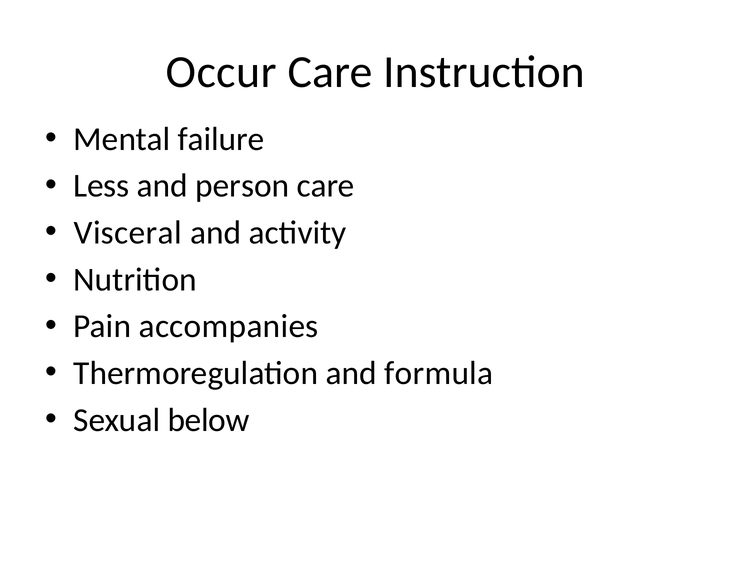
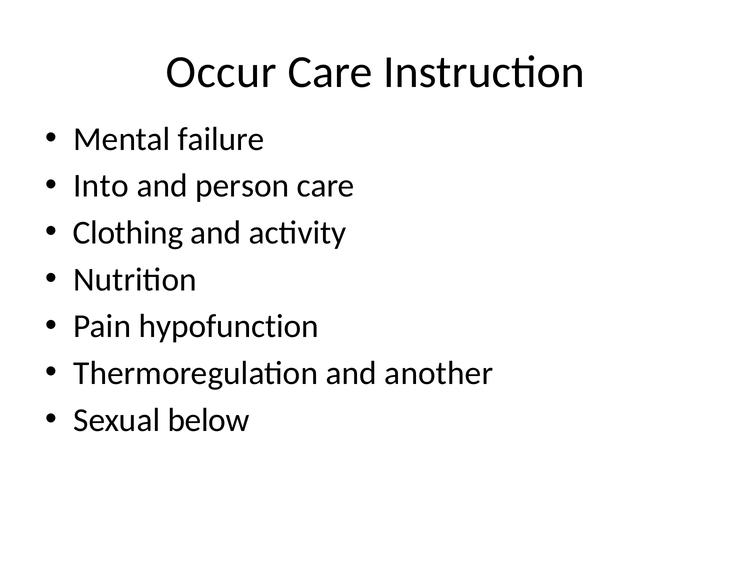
Less: Less -> Into (101, 186)
Visceral: Visceral -> Clothing (128, 233)
accompanies: accompanies -> hypofunction (229, 326)
formula: formula -> another (439, 373)
